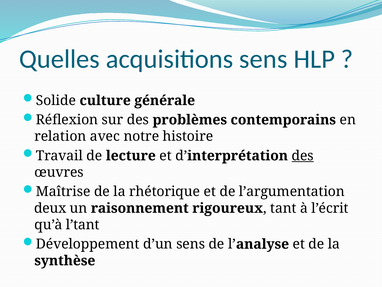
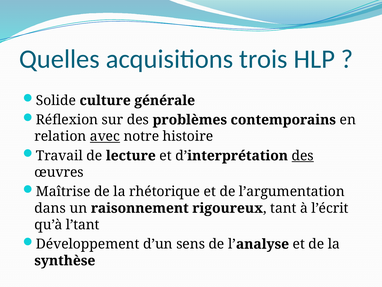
acquisitions sens: sens -> trois (263, 59)
avec underline: none -> present (105, 136)
deux: deux -> dans (50, 208)
